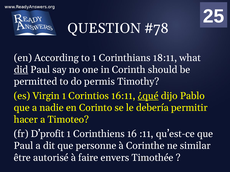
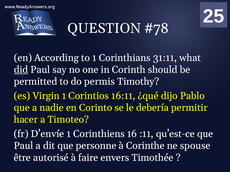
18:11: 18:11 -> 31:11 (165, 58)
¿qué underline: present -> none (148, 96)
D’profit: D’profit -> D’envíe (47, 134)
similar: similar -> spouse (195, 146)
